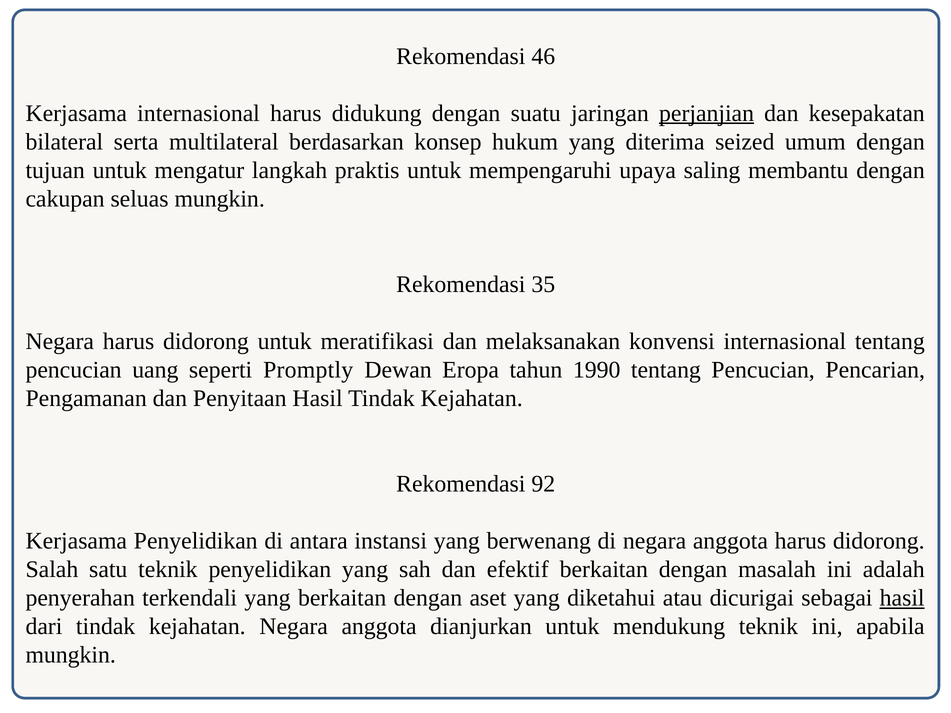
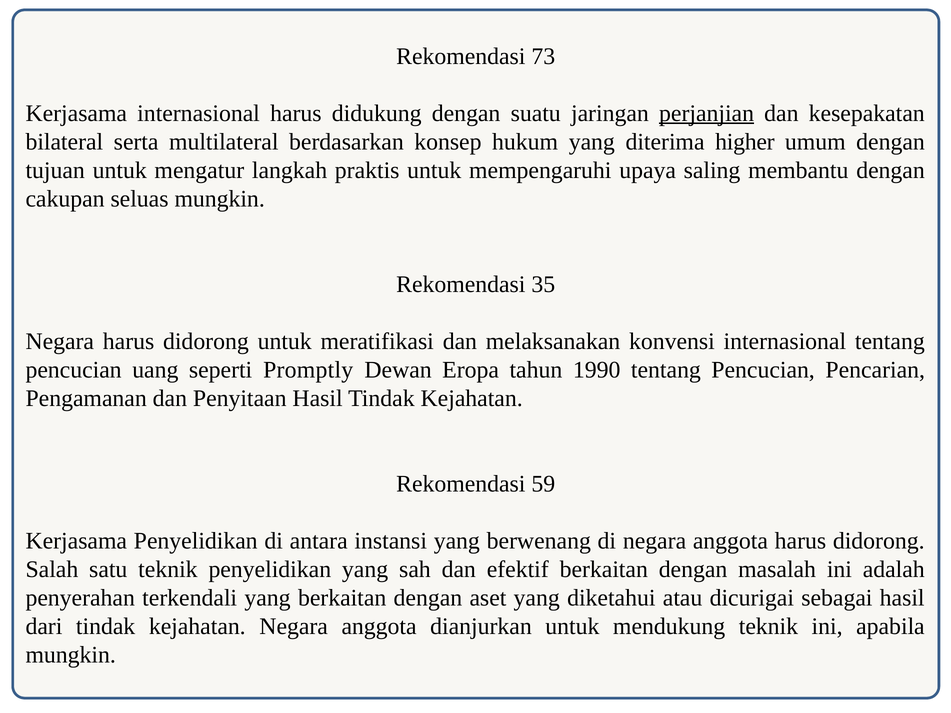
46: 46 -> 73 (543, 56)
seized: seized -> higher (745, 142)
92: 92 -> 59 (543, 484)
hasil underline: present -> none (902, 598)
